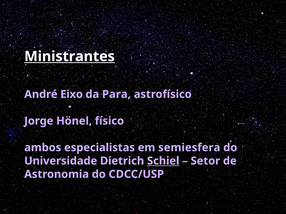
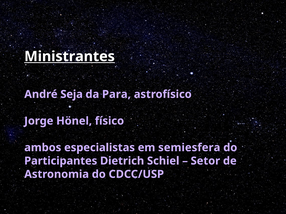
Eixo: Eixo -> Seja (72, 94)
Universidade: Universidade -> Participantes (61, 161)
Schiel underline: present -> none (163, 161)
